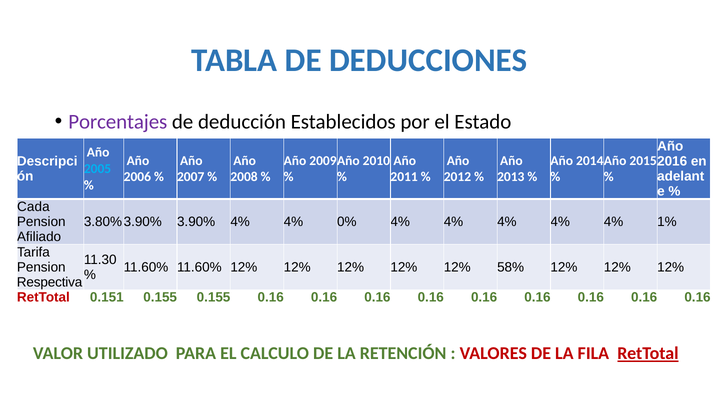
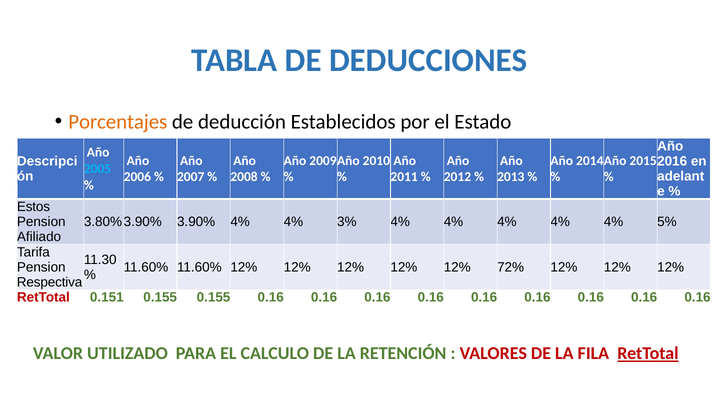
Porcentajes colour: purple -> orange (118, 122)
Cada: Cada -> Estos (33, 206)
0%: 0% -> 3% (347, 221)
1%: 1% -> 5% (667, 221)
58%: 58% -> 72% (511, 267)
